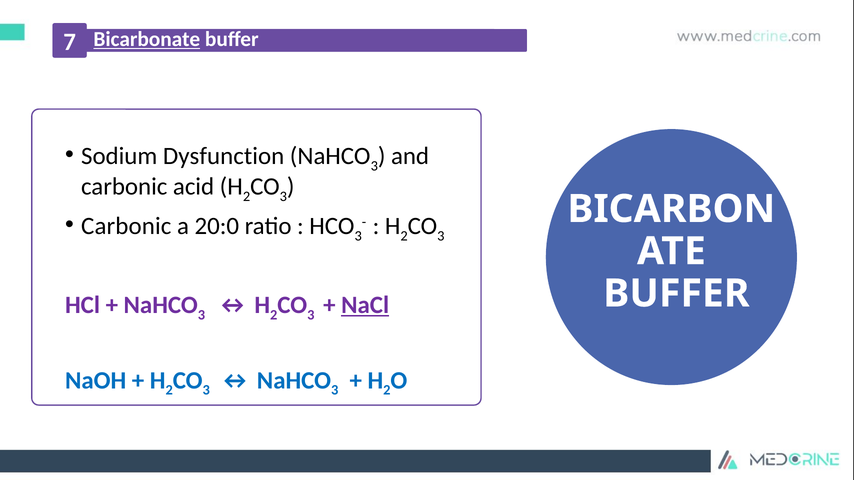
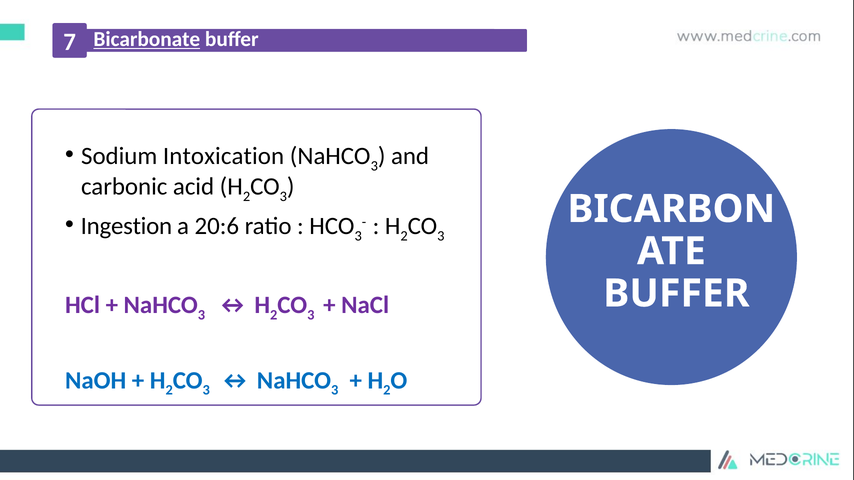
Dysfunction: Dysfunction -> Intoxication (224, 156)
Carbonic: Carbonic -> Ingestion (126, 226)
20:0: 20:0 -> 20:6 (217, 226)
NaCl underline: present -> none (365, 305)
